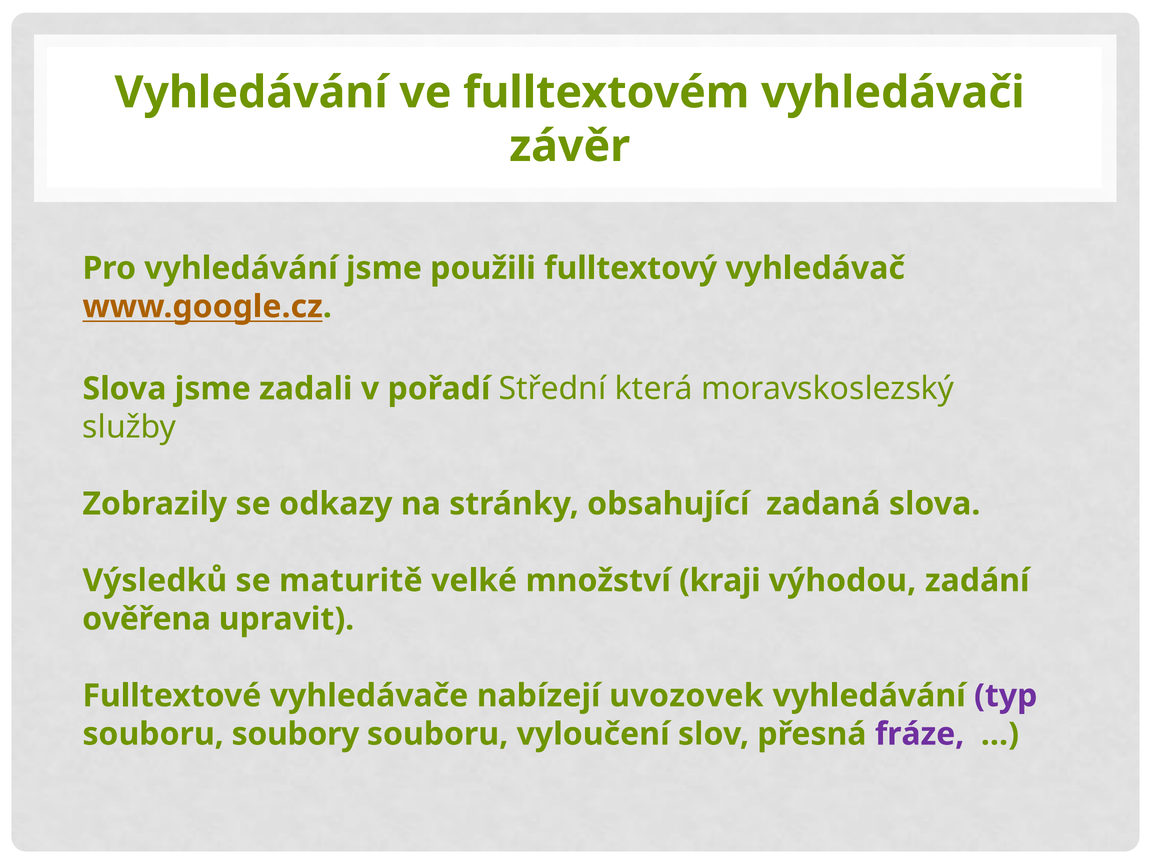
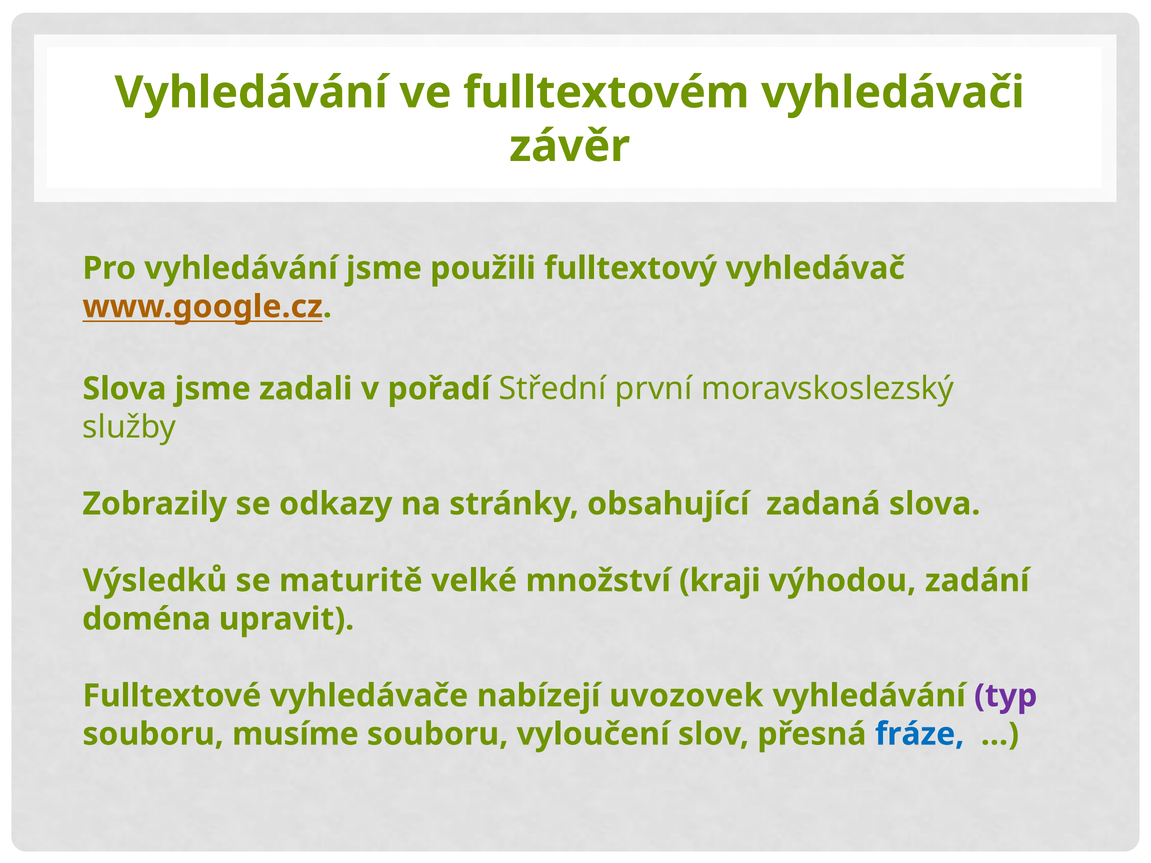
která: která -> první (654, 389)
ověřena: ověřena -> doména (147, 619)
soubory: soubory -> musíme (295, 734)
fráze colour: purple -> blue (920, 734)
